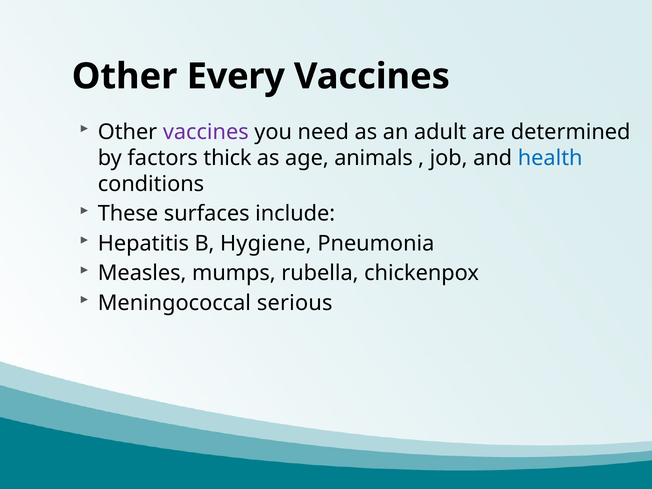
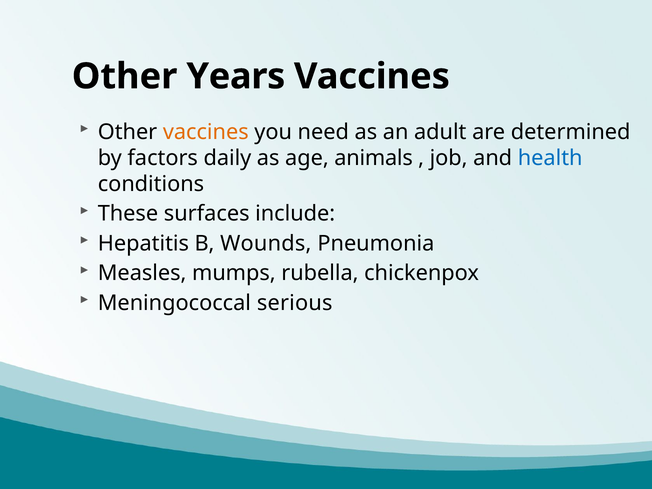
Every: Every -> Years (236, 76)
vaccines colour: purple -> orange (206, 132)
thick: thick -> daily (227, 158)
Hygiene: Hygiene -> Wounds (266, 243)
